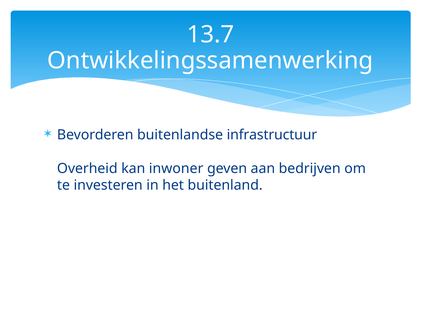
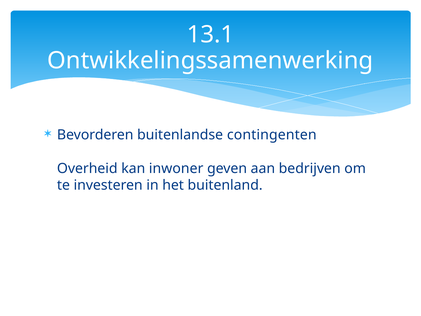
13.7: 13.7 -> 13.1 (210, 35)
infrastructuur: infrastructuur -> contingenten (272, 135)
